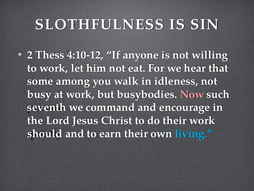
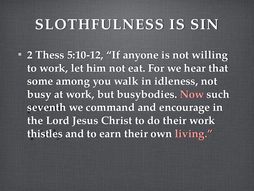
4:10-12: 4:10-12 -> 5:10-12 (85, 55)
should: should -> thistles (45, 133)
living colour: light blue -> pink (194, 133)
